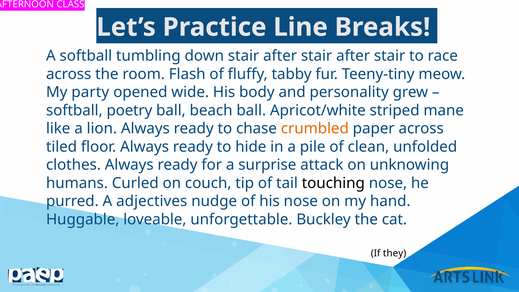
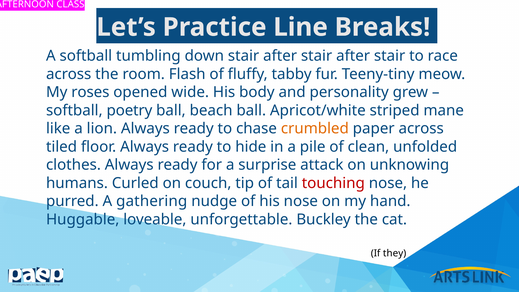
party: party -> roses (90, 92)
touching colour: black -> red (333, 183)
adjectives: adjectives -> gathering (152, 201)
